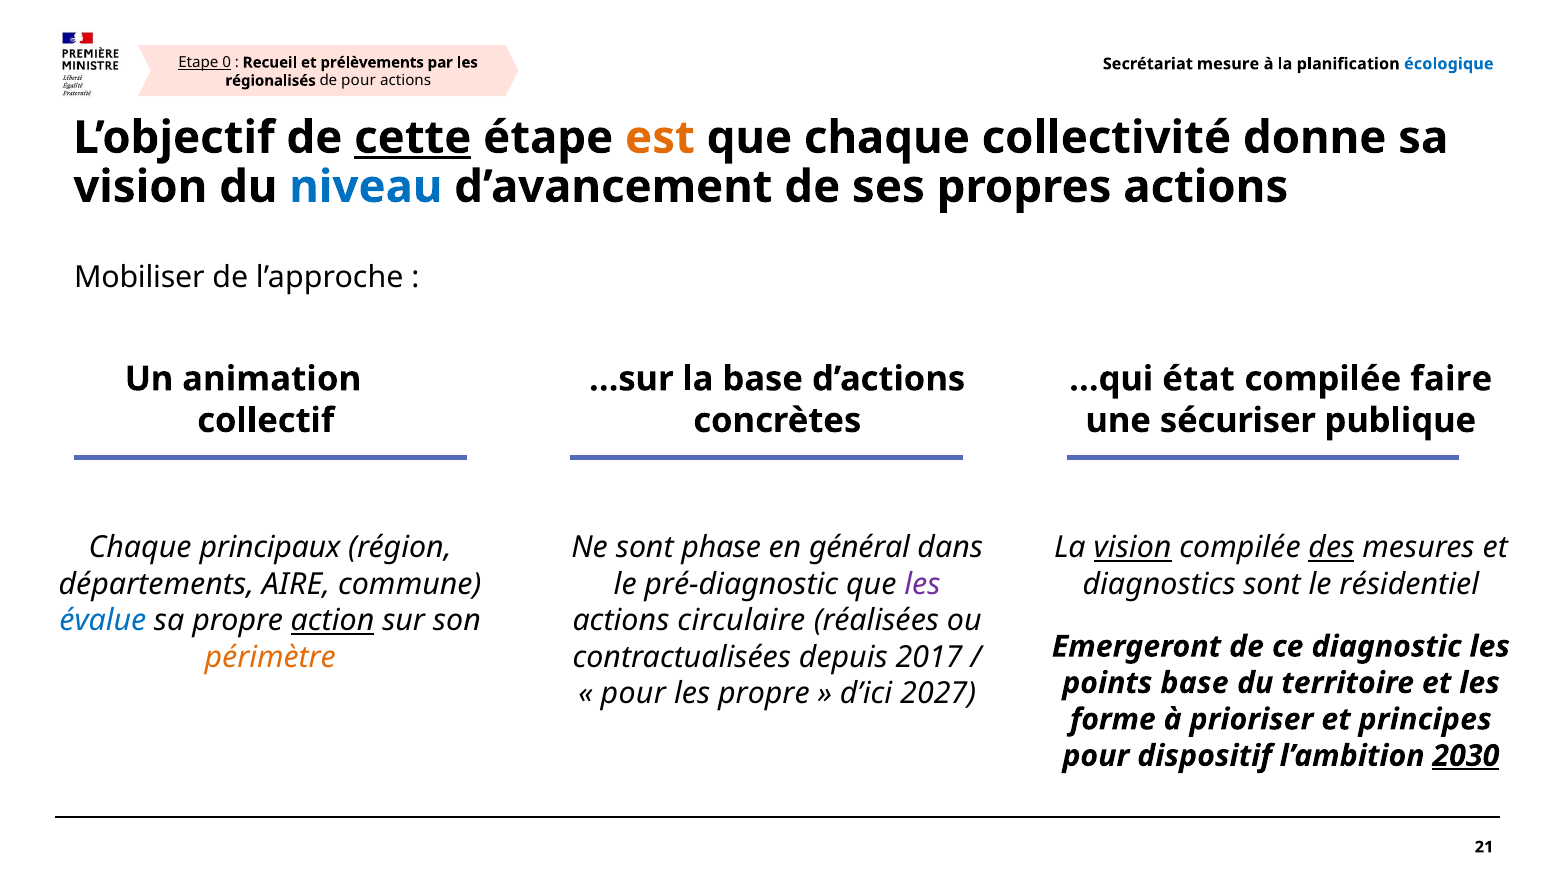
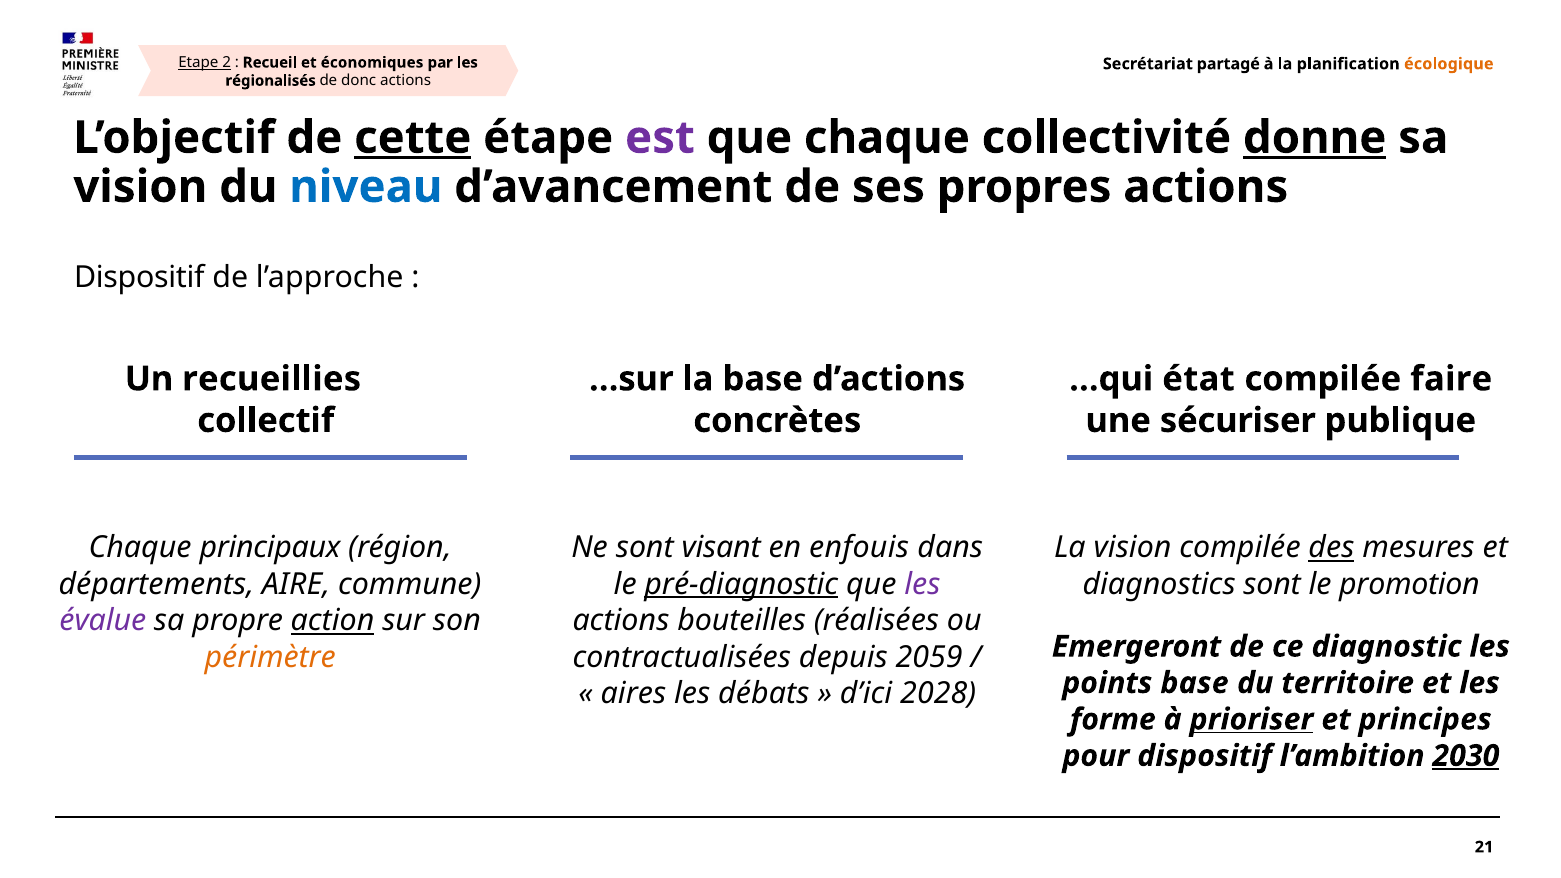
0: 0 -> 2 (227, 63)
prélèvements: prélèvements -> économiques (372, 63)
mesure: mesure -> partagé (1228, 64)
écologique colour: blue -> orange (1449, 64)
de pour: pour -> donc (359, 81)
est colour: orange -> purple (660, 138)
donne underline: none -> present (1315, 138)
Mobiliser: Mobiliser -> Dispositif (139, 278)
animation: animation -> recueillies (272, 379)
phase: phase -> visant (721, 548)
général: général -> enfouis (859, 548)
vision underline: present -> none (1133, 548)
pré-diagnostic underline: none -> present (741, 584)
résidentiel: résidentiel -> promotion (1410, 584)
évalue colour: blue -> purple (103, 621)
circulaire: circulaire -> bouteilles (742, 621)
2017: 2017 -> 2059 (929, 657)
pour: pour -> aires (633, 694)
les propre: propre -> débats (764, 694)
2027: 2027 -> 2028 (938, 694)
prioriser underline: none -> present (1251, 720)
